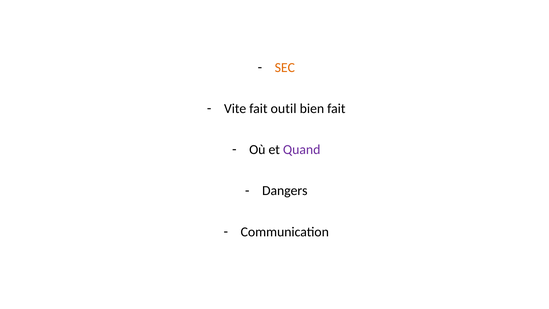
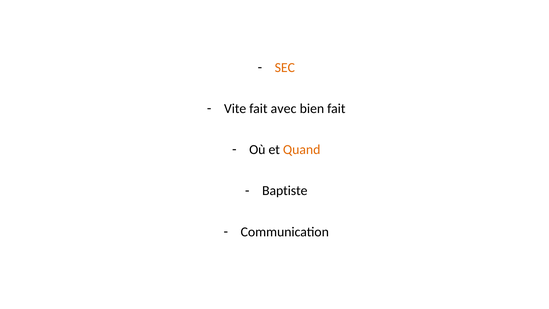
outil: outil -> avec (284, 109)
Quand colour: purple -> orange (302, 150)
Dangers: Dangers -> Baptiste (285, 191)
